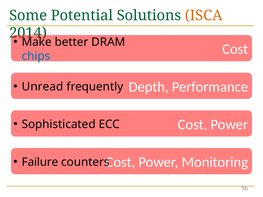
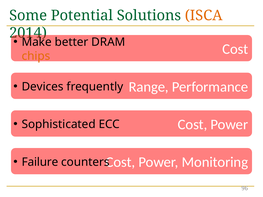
chips colour: blue -> orange (36, 56)
Unread: Unread -> Devices (43, 87)
Depth: Depth -> Range (149, 87)
